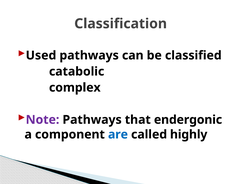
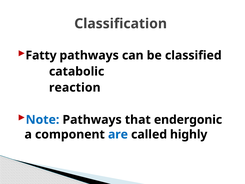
Used: Used -> Fatty (41, 55)
complex: complex -> reaction (75, 87)
Note colour: purple -> blue (42, 120)
